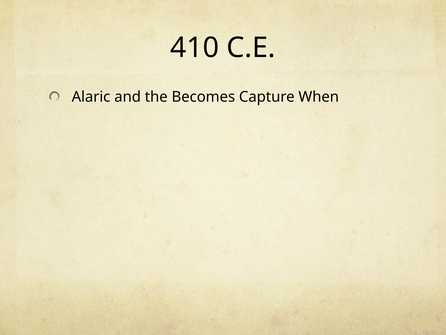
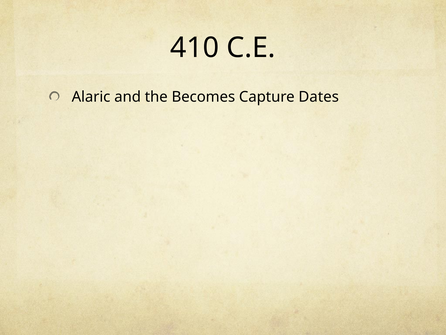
When: When -> Dates (319, 97)
